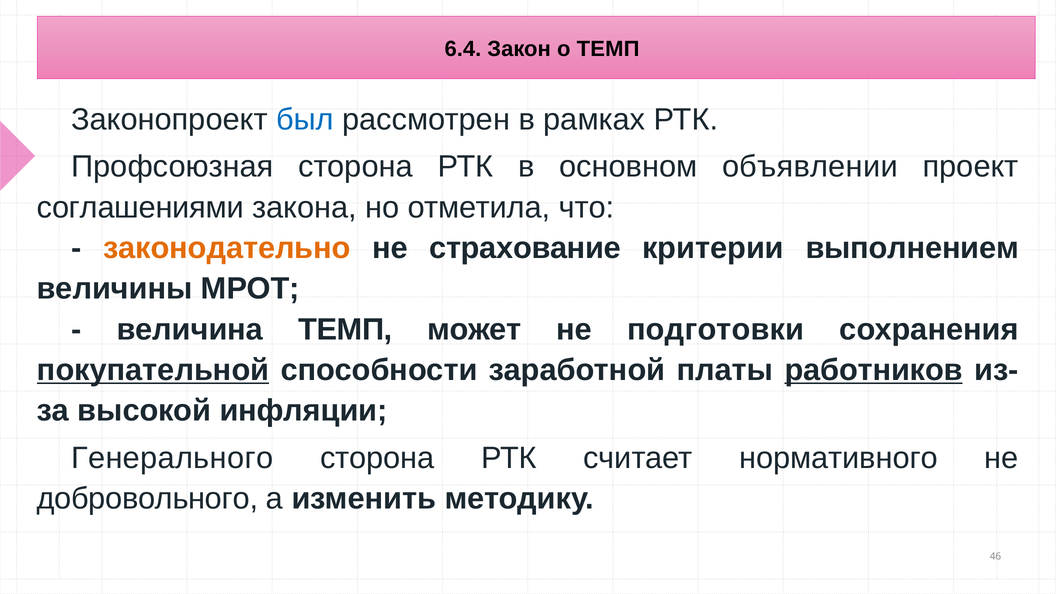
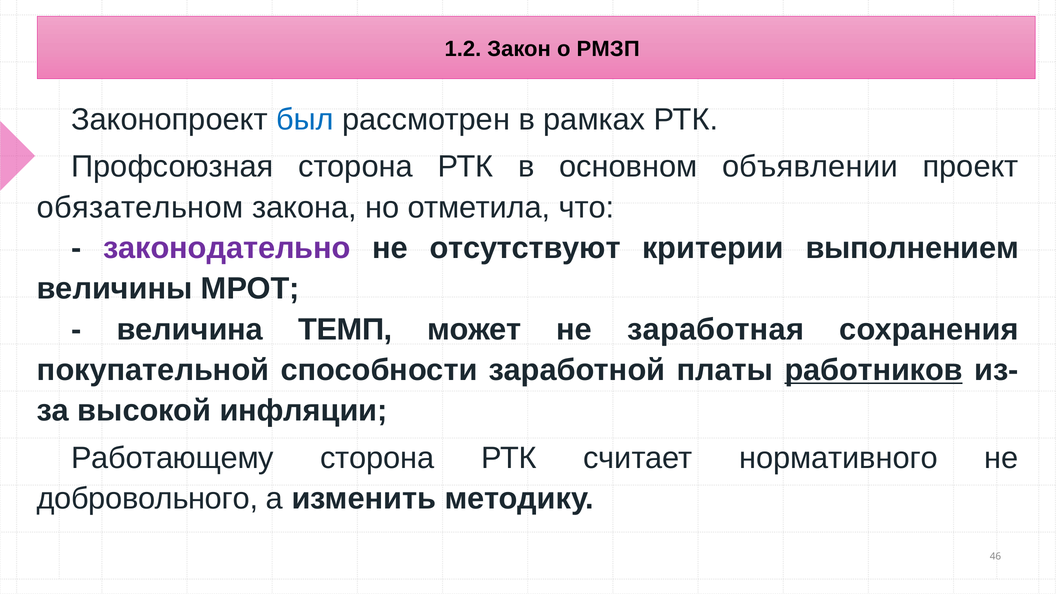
6.4: 6.4 -> 1.2 (463, 49)
о ТЕМП: ТЕМП -> РМЗП (608, 49)
соглашениями: соглашениями -> обязательном (140, 207)
законодательно colour: orange -> purple (227, 248)
страхование: страхование -> отсутствуют (525, 248)
подготовки: подготовки -> заработная (716, 329)
покупательной underline: present -> none (153, 370)
Генерального: Генерального -> Работающему (173, 458)
